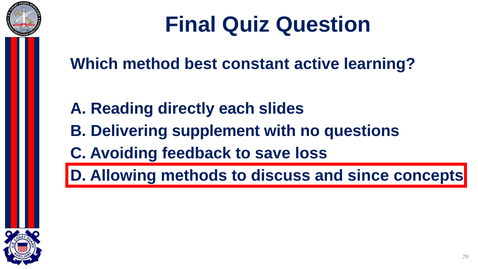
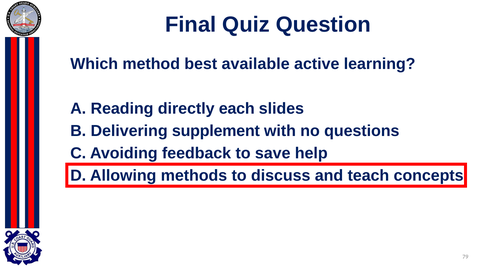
constant: constant -> available (256, 64)
loss: loss -> help (311, 153)
since: since -> teach (368, 176)
